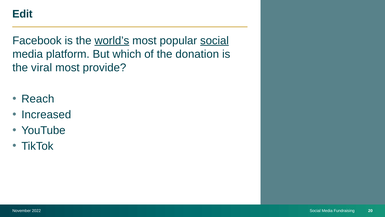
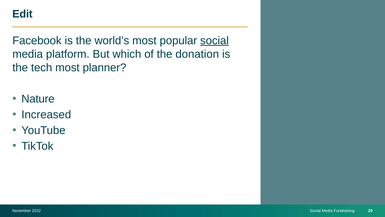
world’s underline: present -> none (112, 41)
viral: viral -> tech (42, 67)
provide: provide -> planner (105, 67)
Reach: Reach -> Nature (38, 99)
